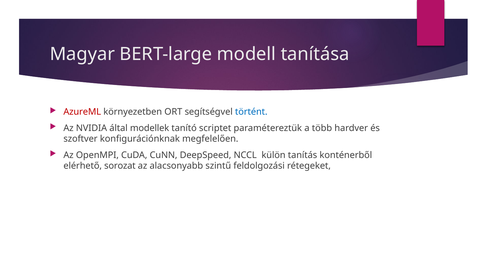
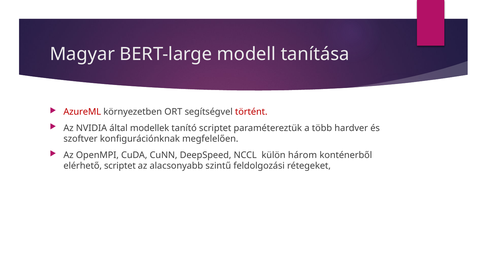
történt colour: blue -> red (251, 112)
tanítás: tanítás -> három (302, 155)
elérhető sorozat: sorozat -> scriptet (120, 166)
